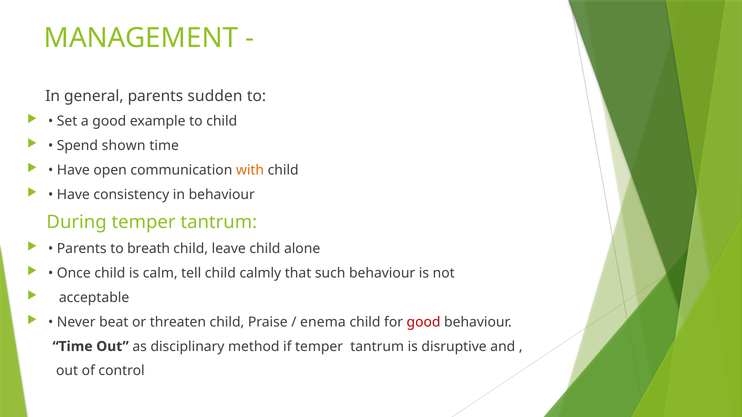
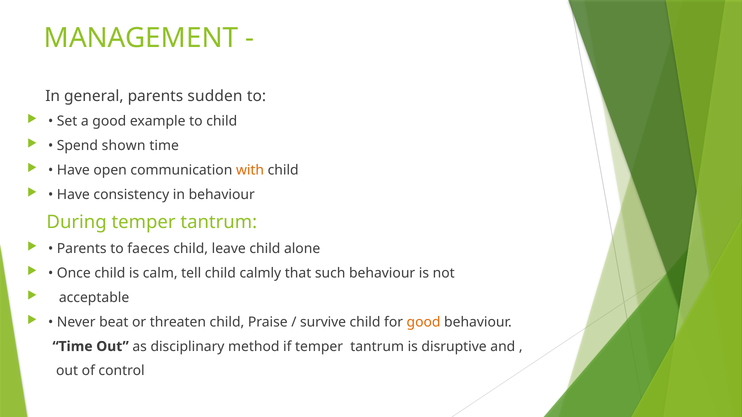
breath: breath -> faeces (148, 249)
enema: enema -> survive (323, 322)
good colour: red -> orange (424, 322)
